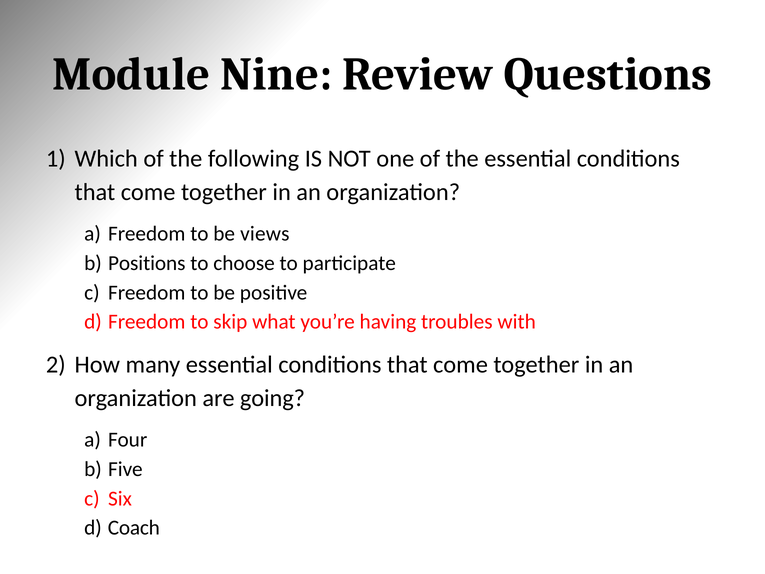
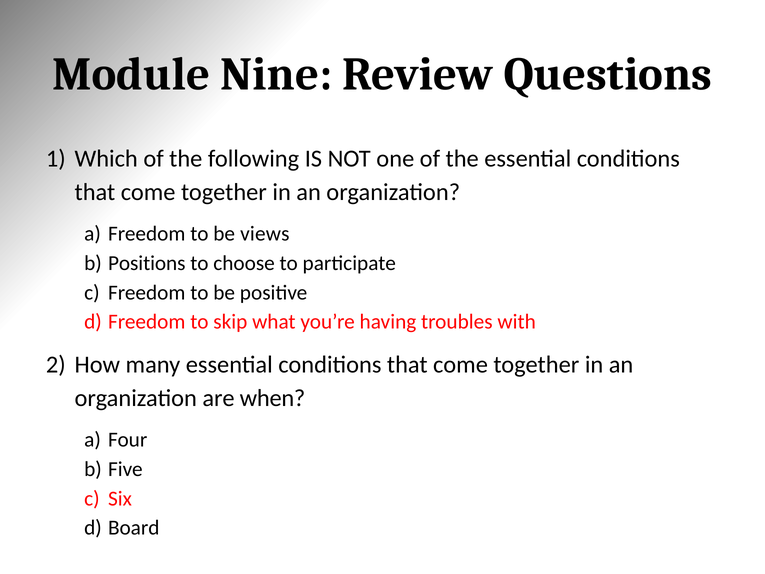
going: going -> when (273, 398)
Coach: Coach -> Board (134, 528)
